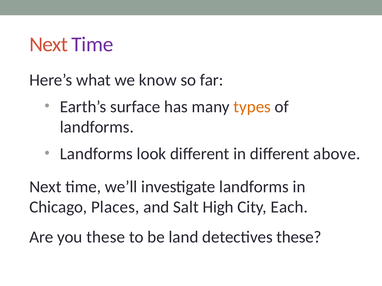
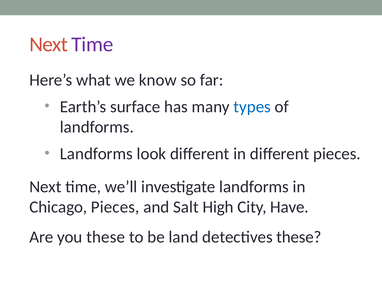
types colour: orange -> blue (252, 107)
different above: above -> pieces (337, 154)
Chicago Places: Places -> Pieces (115, 207)
Each: Each -> Have (289, 207)
